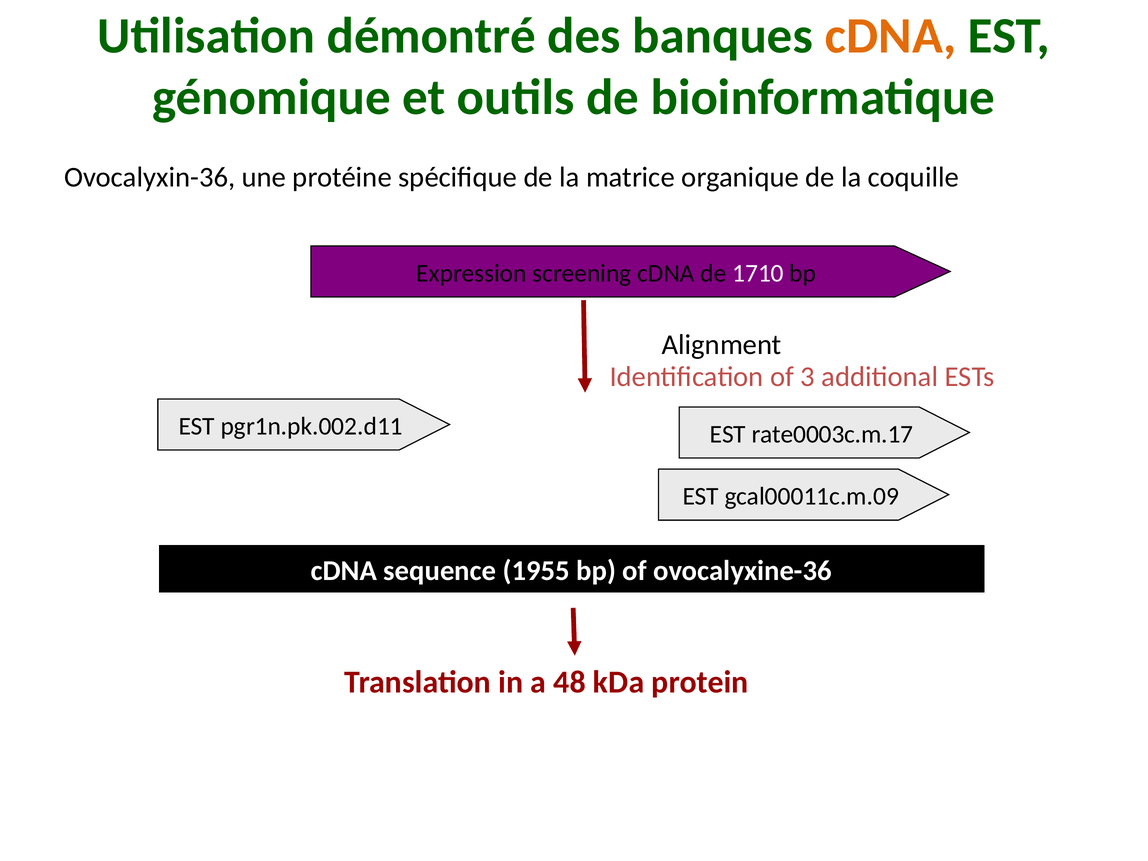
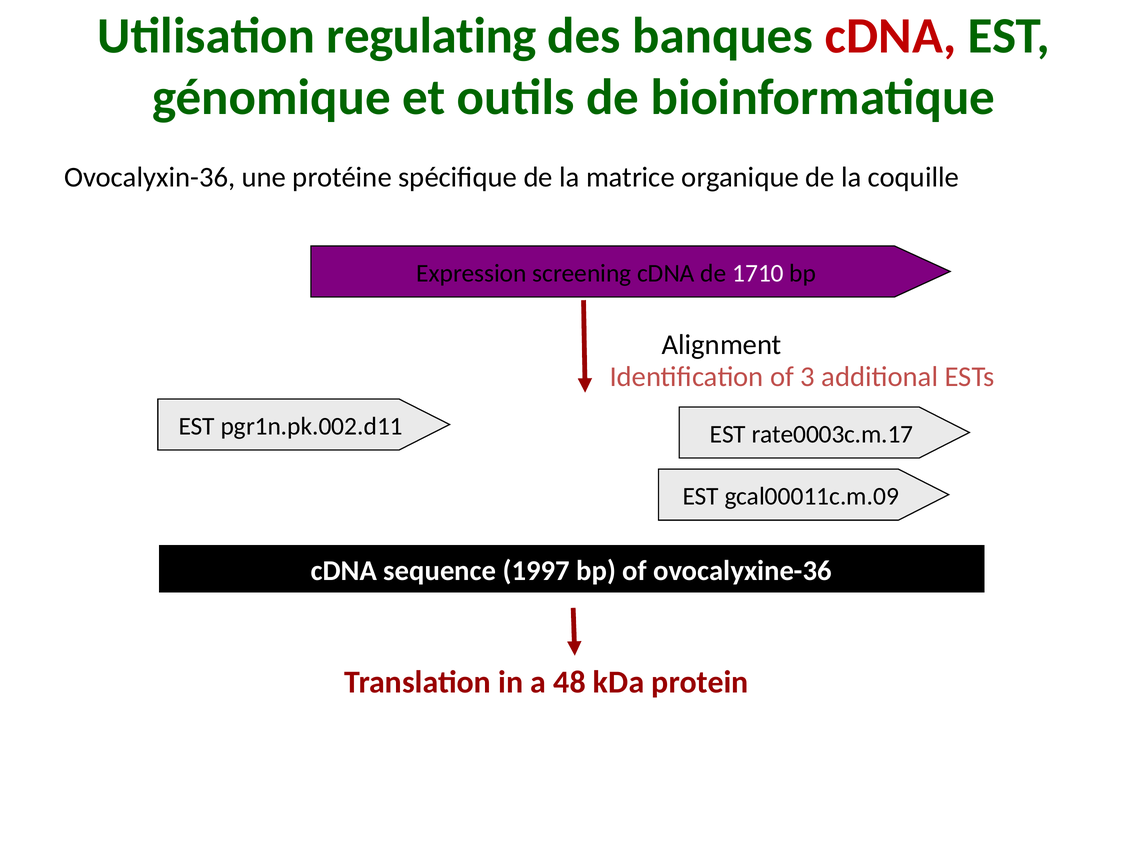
démontré: démontré -> regulating (432, 36)
cDNA colour: orange -> red (890, 36)
1955: 1955 -> 1997 (536, 571)
